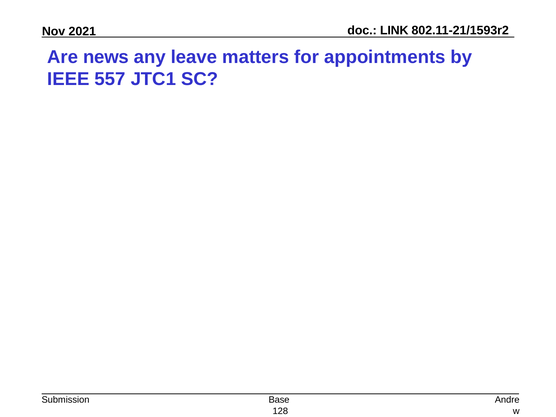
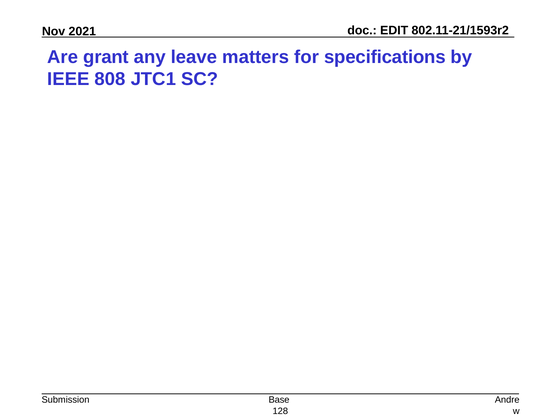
LINK: LINK -> EDIT (394, 31)
news: news -> grant (106, 57)
appointments: appointments -> specifications (385, 57)
557: 557 -> 808 (110, 79)
